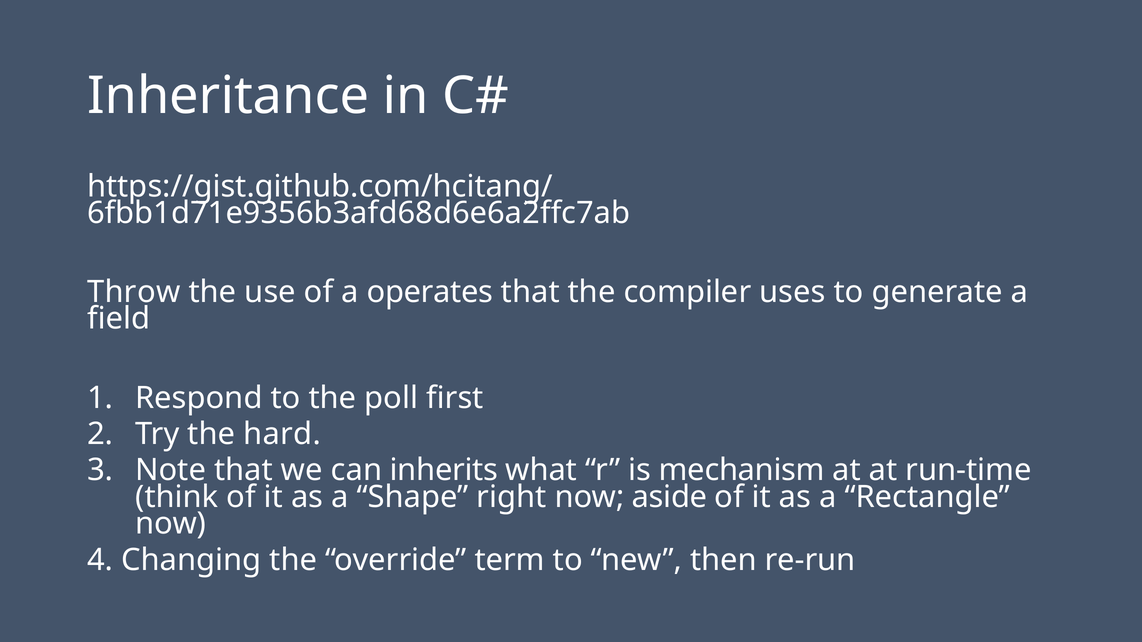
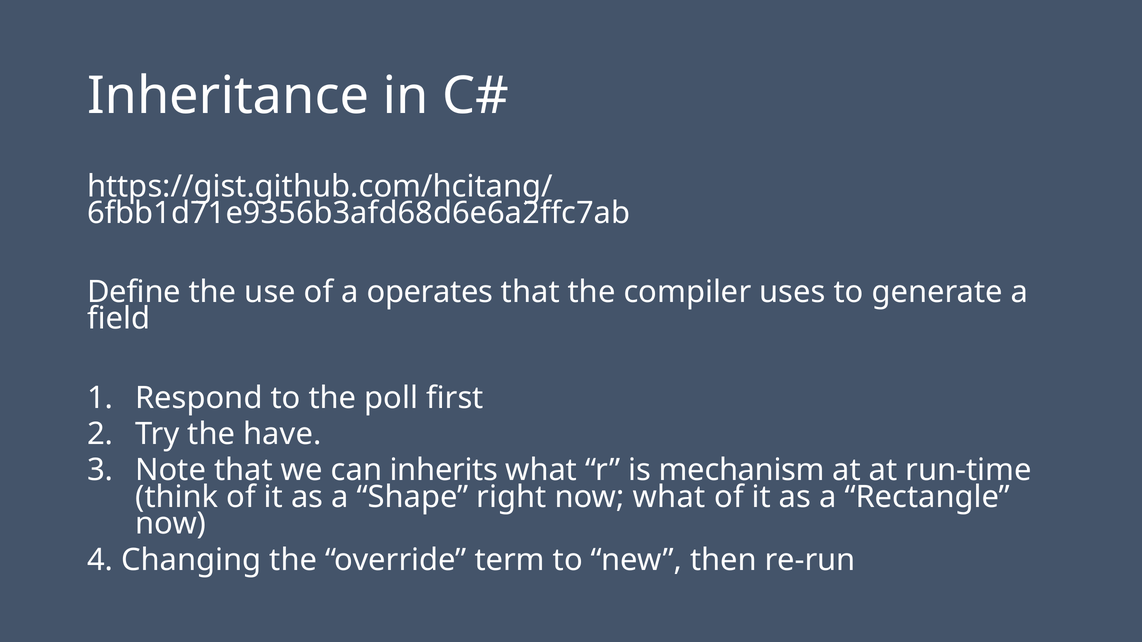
Throw: Throw -> Define (134, 292)
hard: hard -> have (282, 434)
now aside: aside -> what (669, 497)
